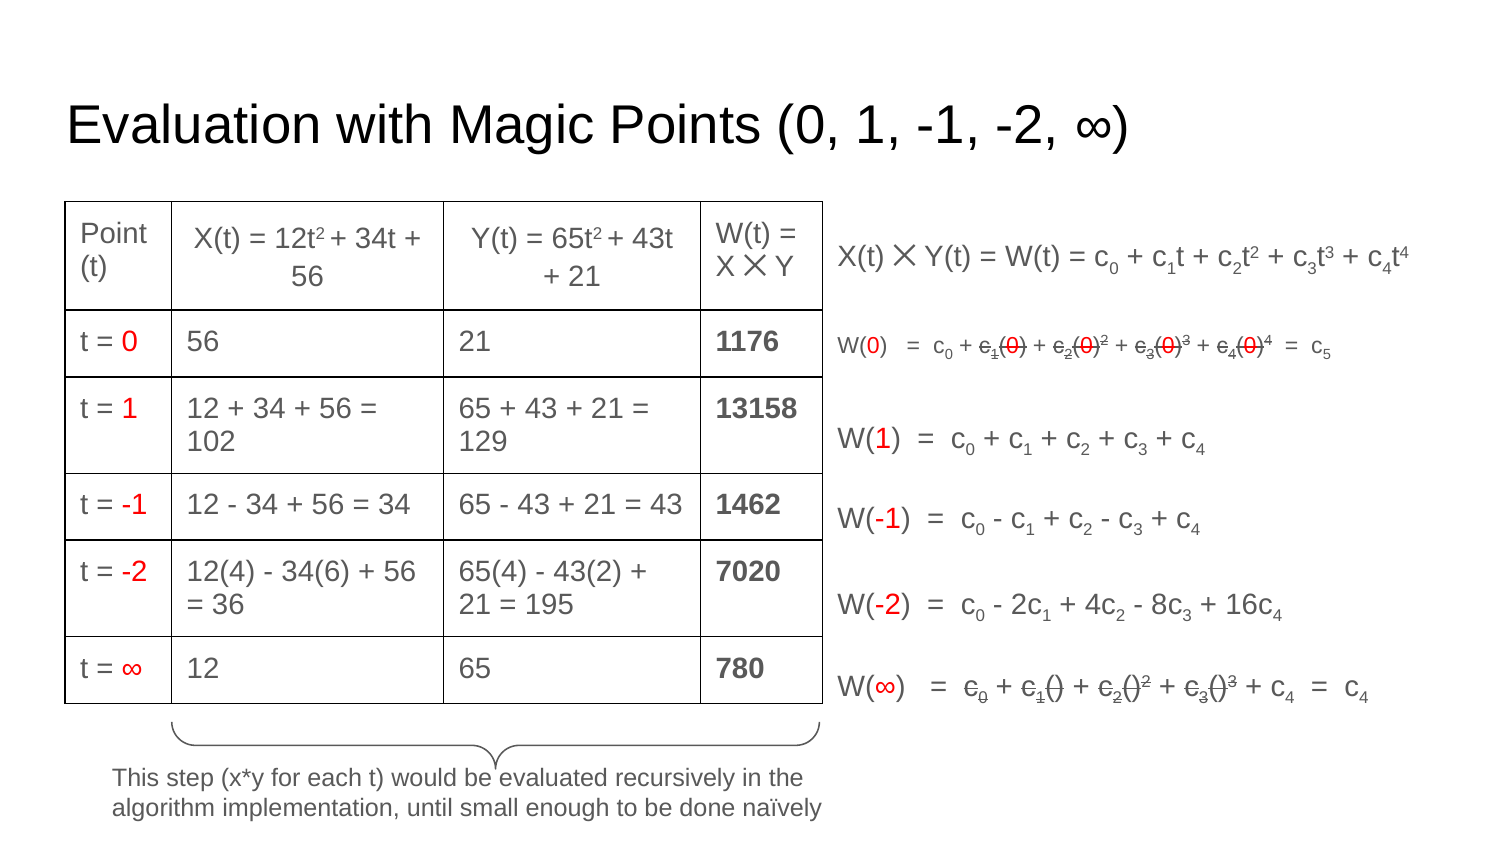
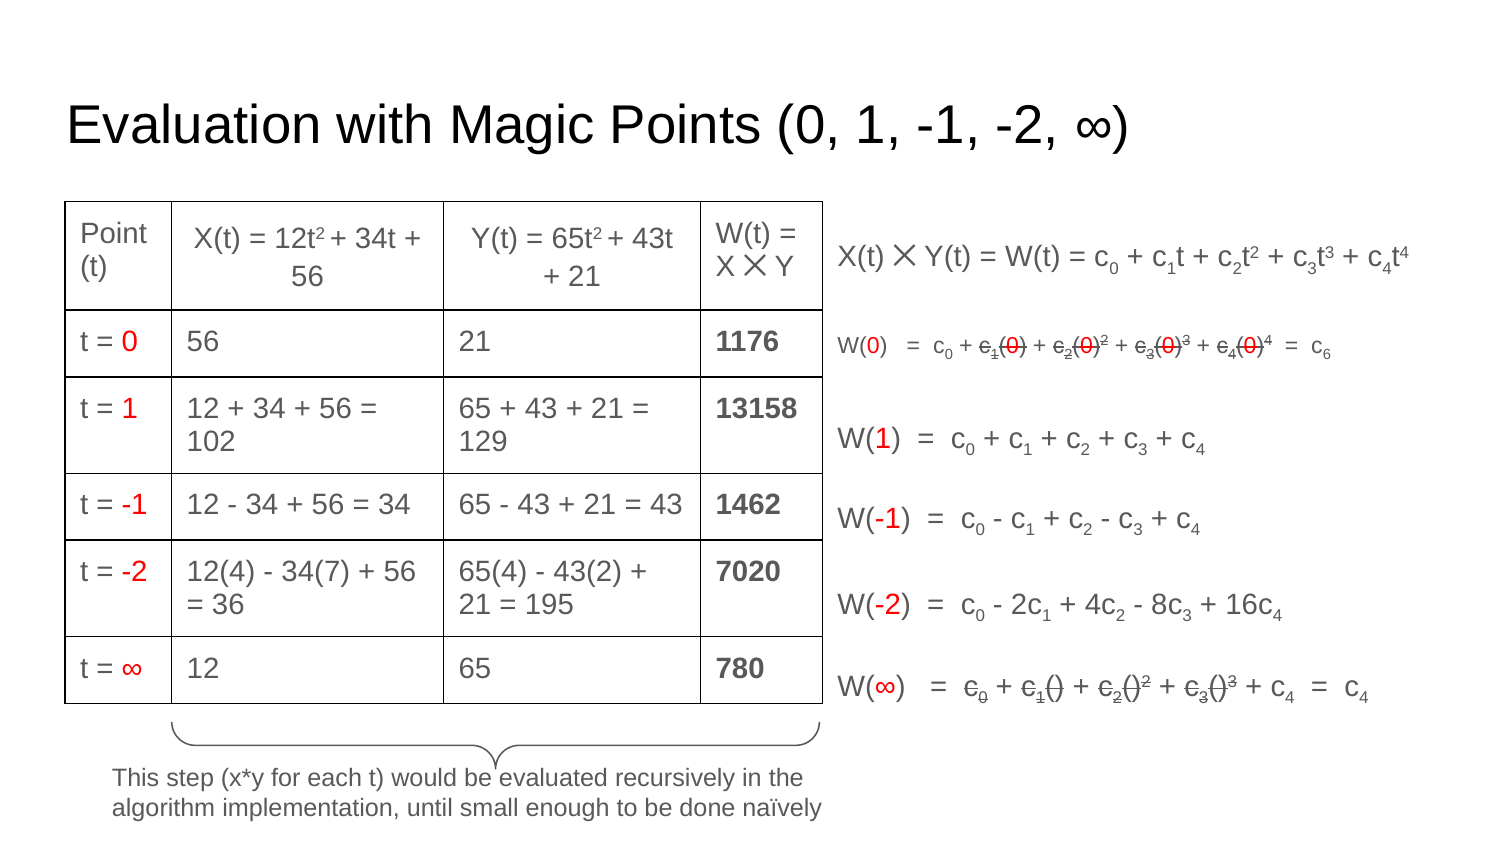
5: 5 -> 6 (1327, 355)
34(6: 34(6 -> 34(7 (316, 573)
